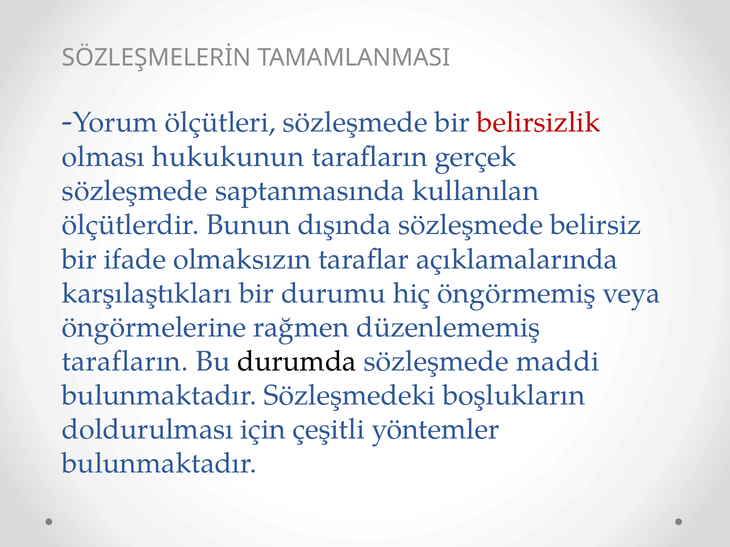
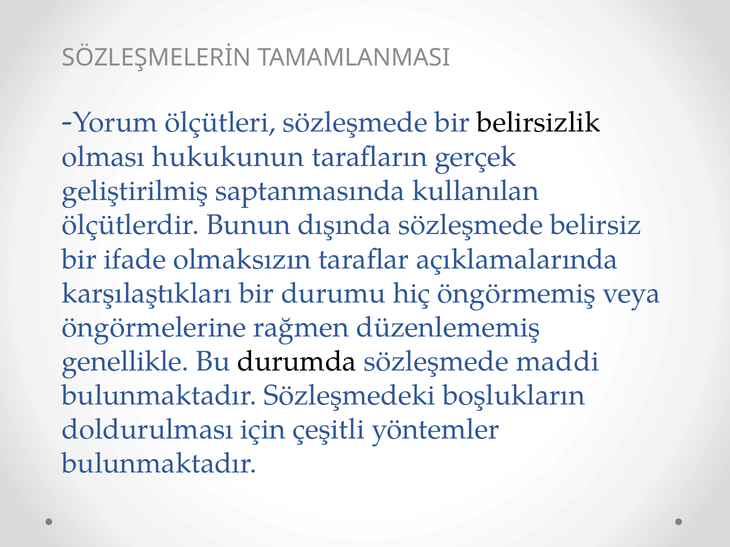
belirsizlik colour: red -> black (539, 122)
sözleşmede: sözleşmede -> geliştirilmiş (135, 191)
tarafların: tarafların -> genellikle (125, 362)
